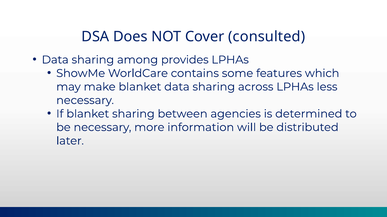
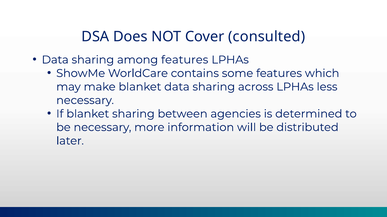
among provides: provides -> features (185, 60)
